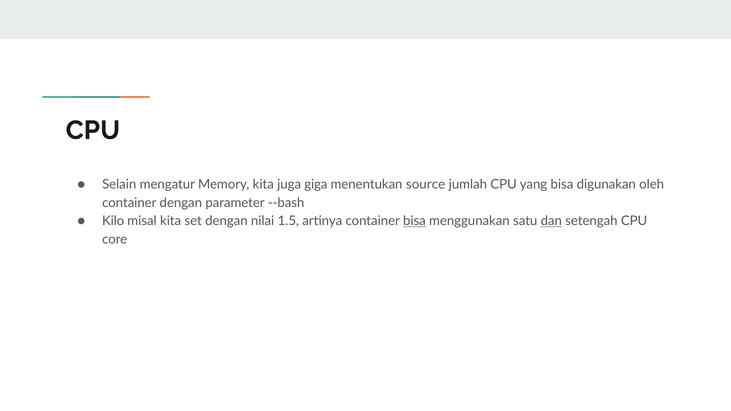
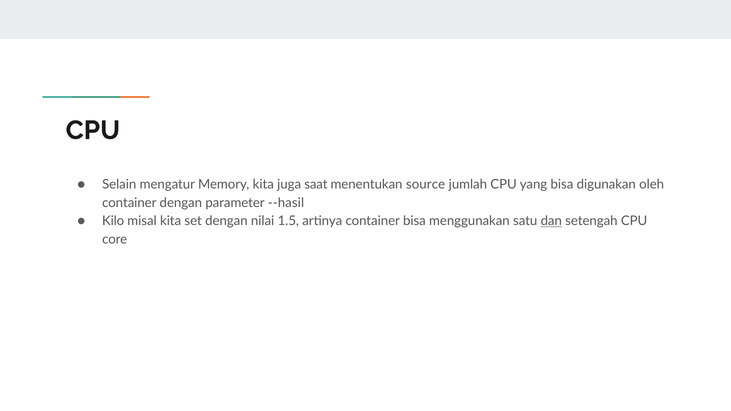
giga: giga -> saat (316, 185)
--bash: --bash -> --hasil (286, 203)
bisa underline: present -> none (414, 221)
